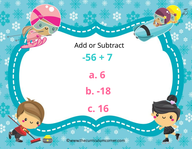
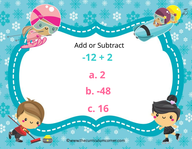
-56: -56 -> -12 (89, 57)
7: 7 -> 2 (110, 57)
a 6: 6 -> 2 (103, 75)
-18: -18 -> -48 (104, 91)
